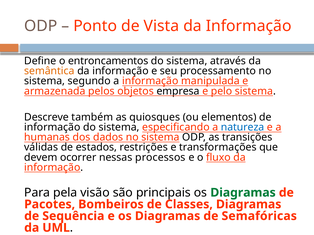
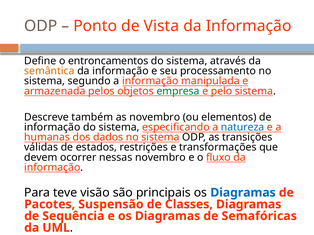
empresa colour: black -> green (178, 91)
as quiosques: quiosques -> novembro (155, 117)
nessas processos: processos -> novembro (160, 158)
pela: pela -> teve (65, 193)
Diagramas colour: green -> blue (243, 193)
Bombeiros: Bombeiros -> Suspensão (111, 205)
